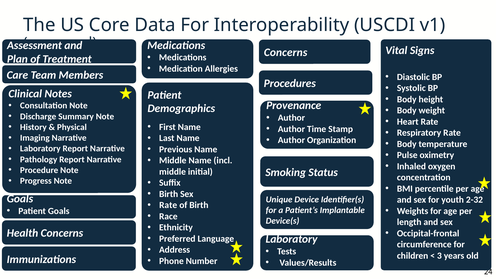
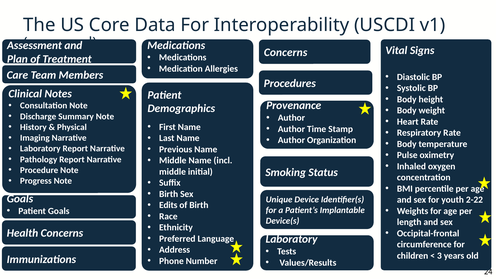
2-32: 2-32 -> 2-22 (474, 200)
Rate: Rate -> Edits (168, 205)
